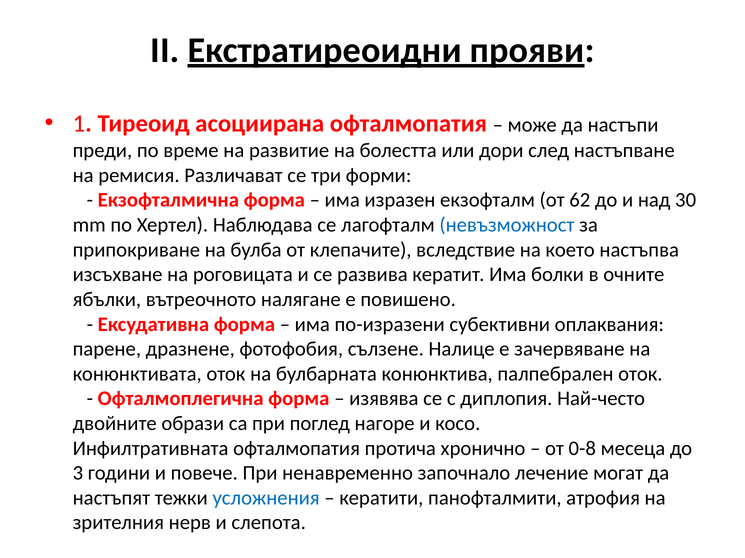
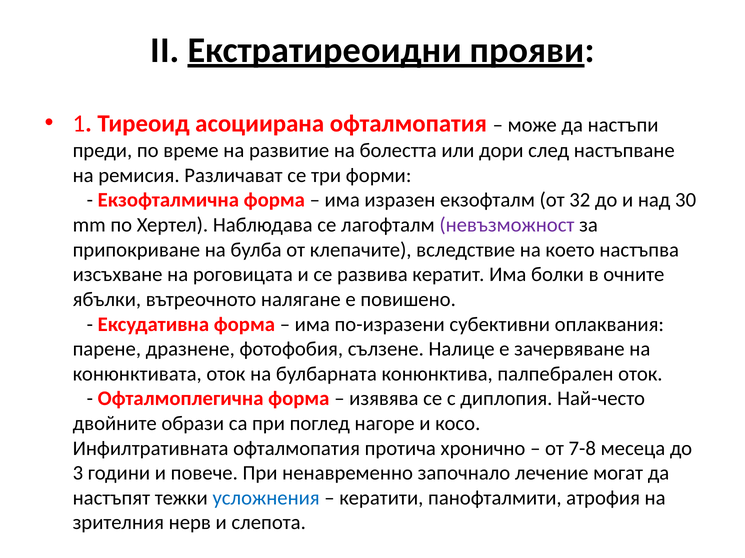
62: 62 -> 32 (580, 200)
невъзможност colour: blue -> purple (507, 225)
0-8: 0-8 -> 7-8 (582, 449)
